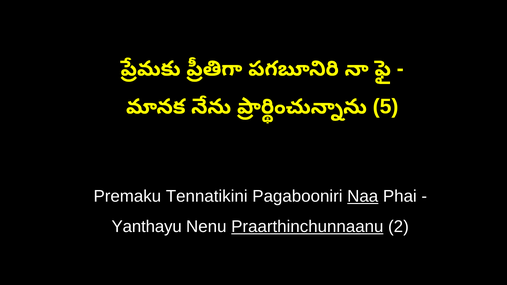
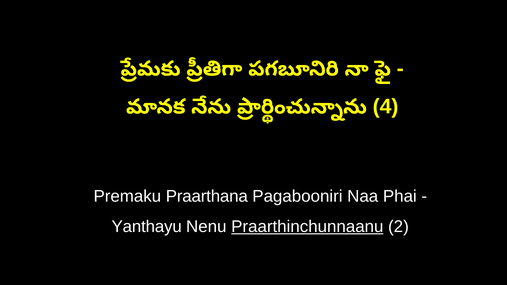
5: 5 -> 4 (386, 107)
Tennatikini: Tennatikini -> Praarthana (207, 196)
Naa underline: present -> none (363, 196)
